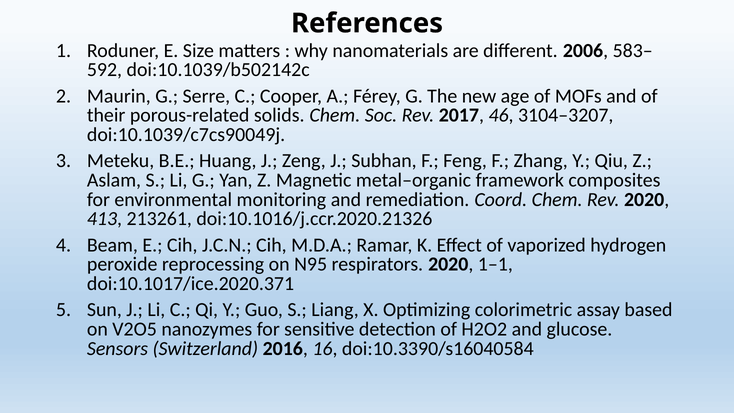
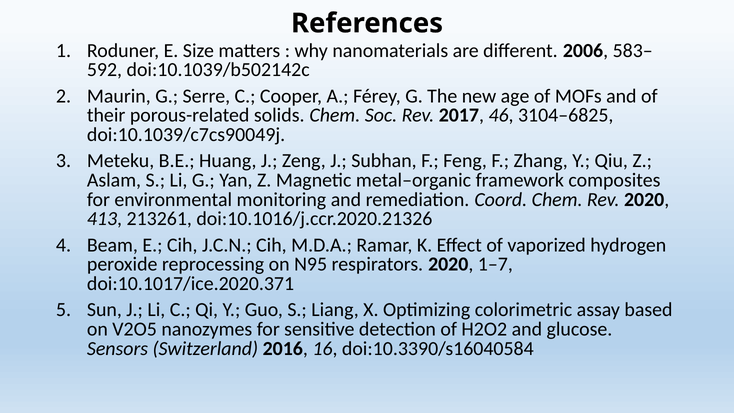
3104–3207: 3104–3207 -> 3104–6825 (566, 115)
1–1: 1–1 -> 1–7 (495, 264)
